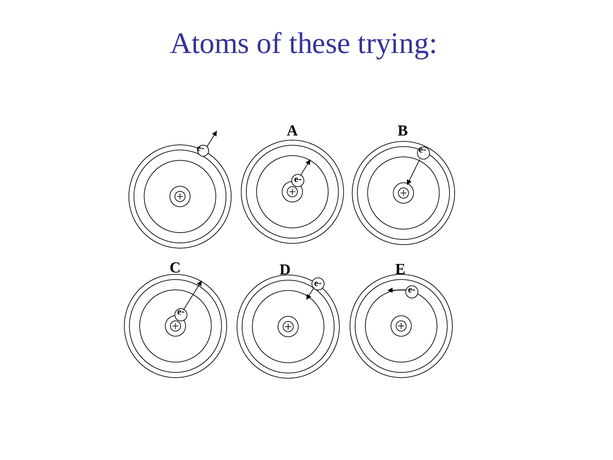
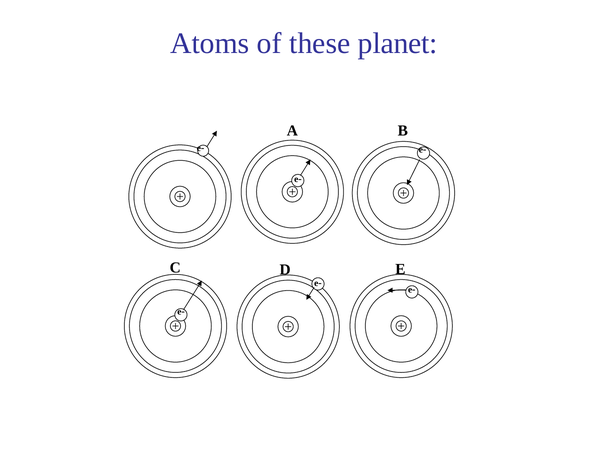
trying: trying -> planet (398, 43)
